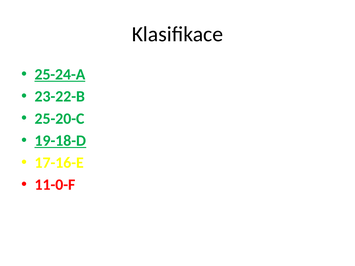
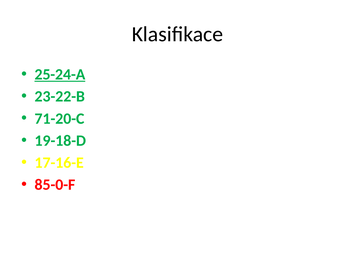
25-20-C: 25-20-C -> 71-20-C (60, 119)
19-18-D underline: present -> none (60, 141)
11-0-F: 11-0-F -> 85-0-F (55, 185)
